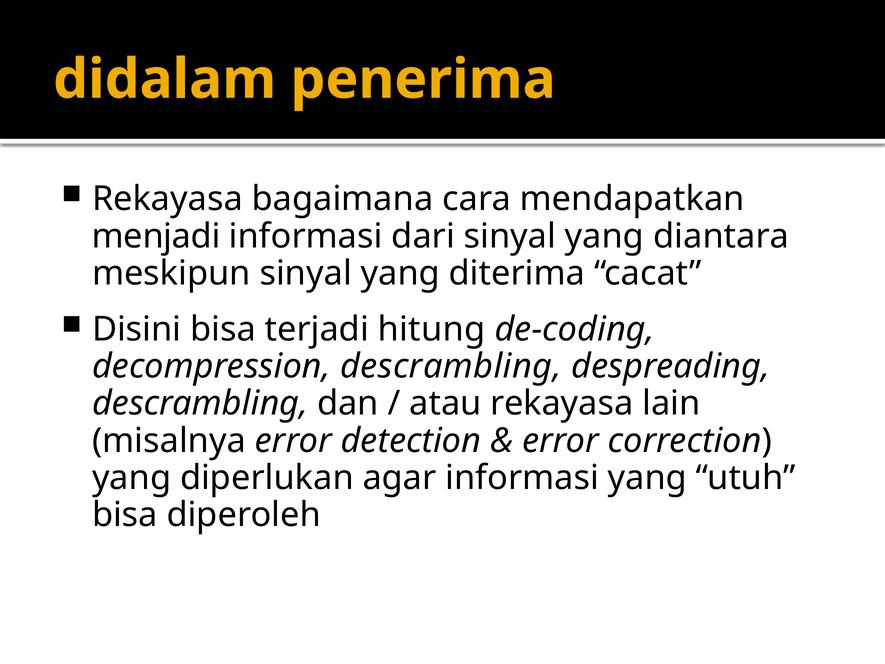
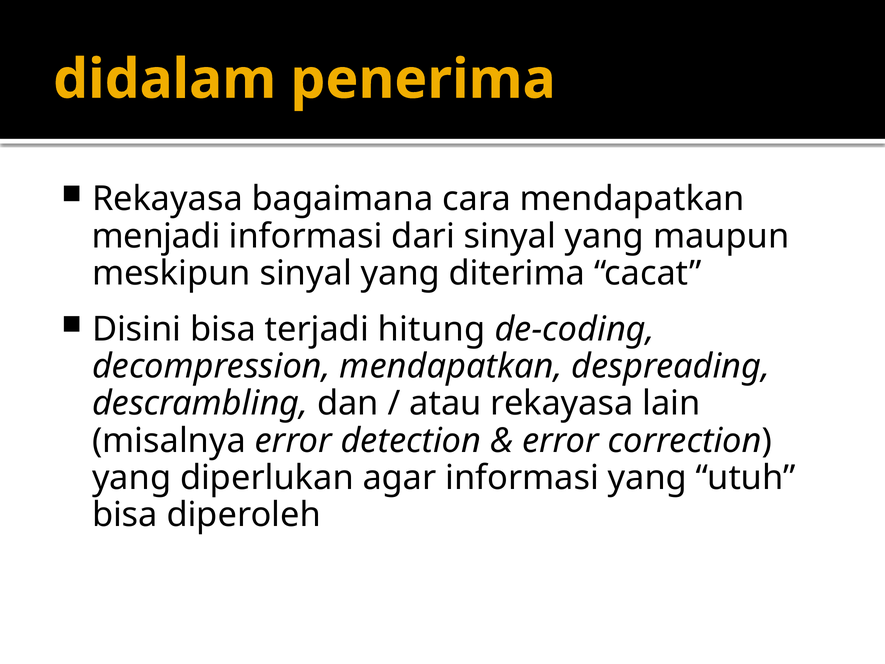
diantara: diantara -> maupun (721, 236)
decompression descrambling: descrambling -> mendapatkan (451, 366)
